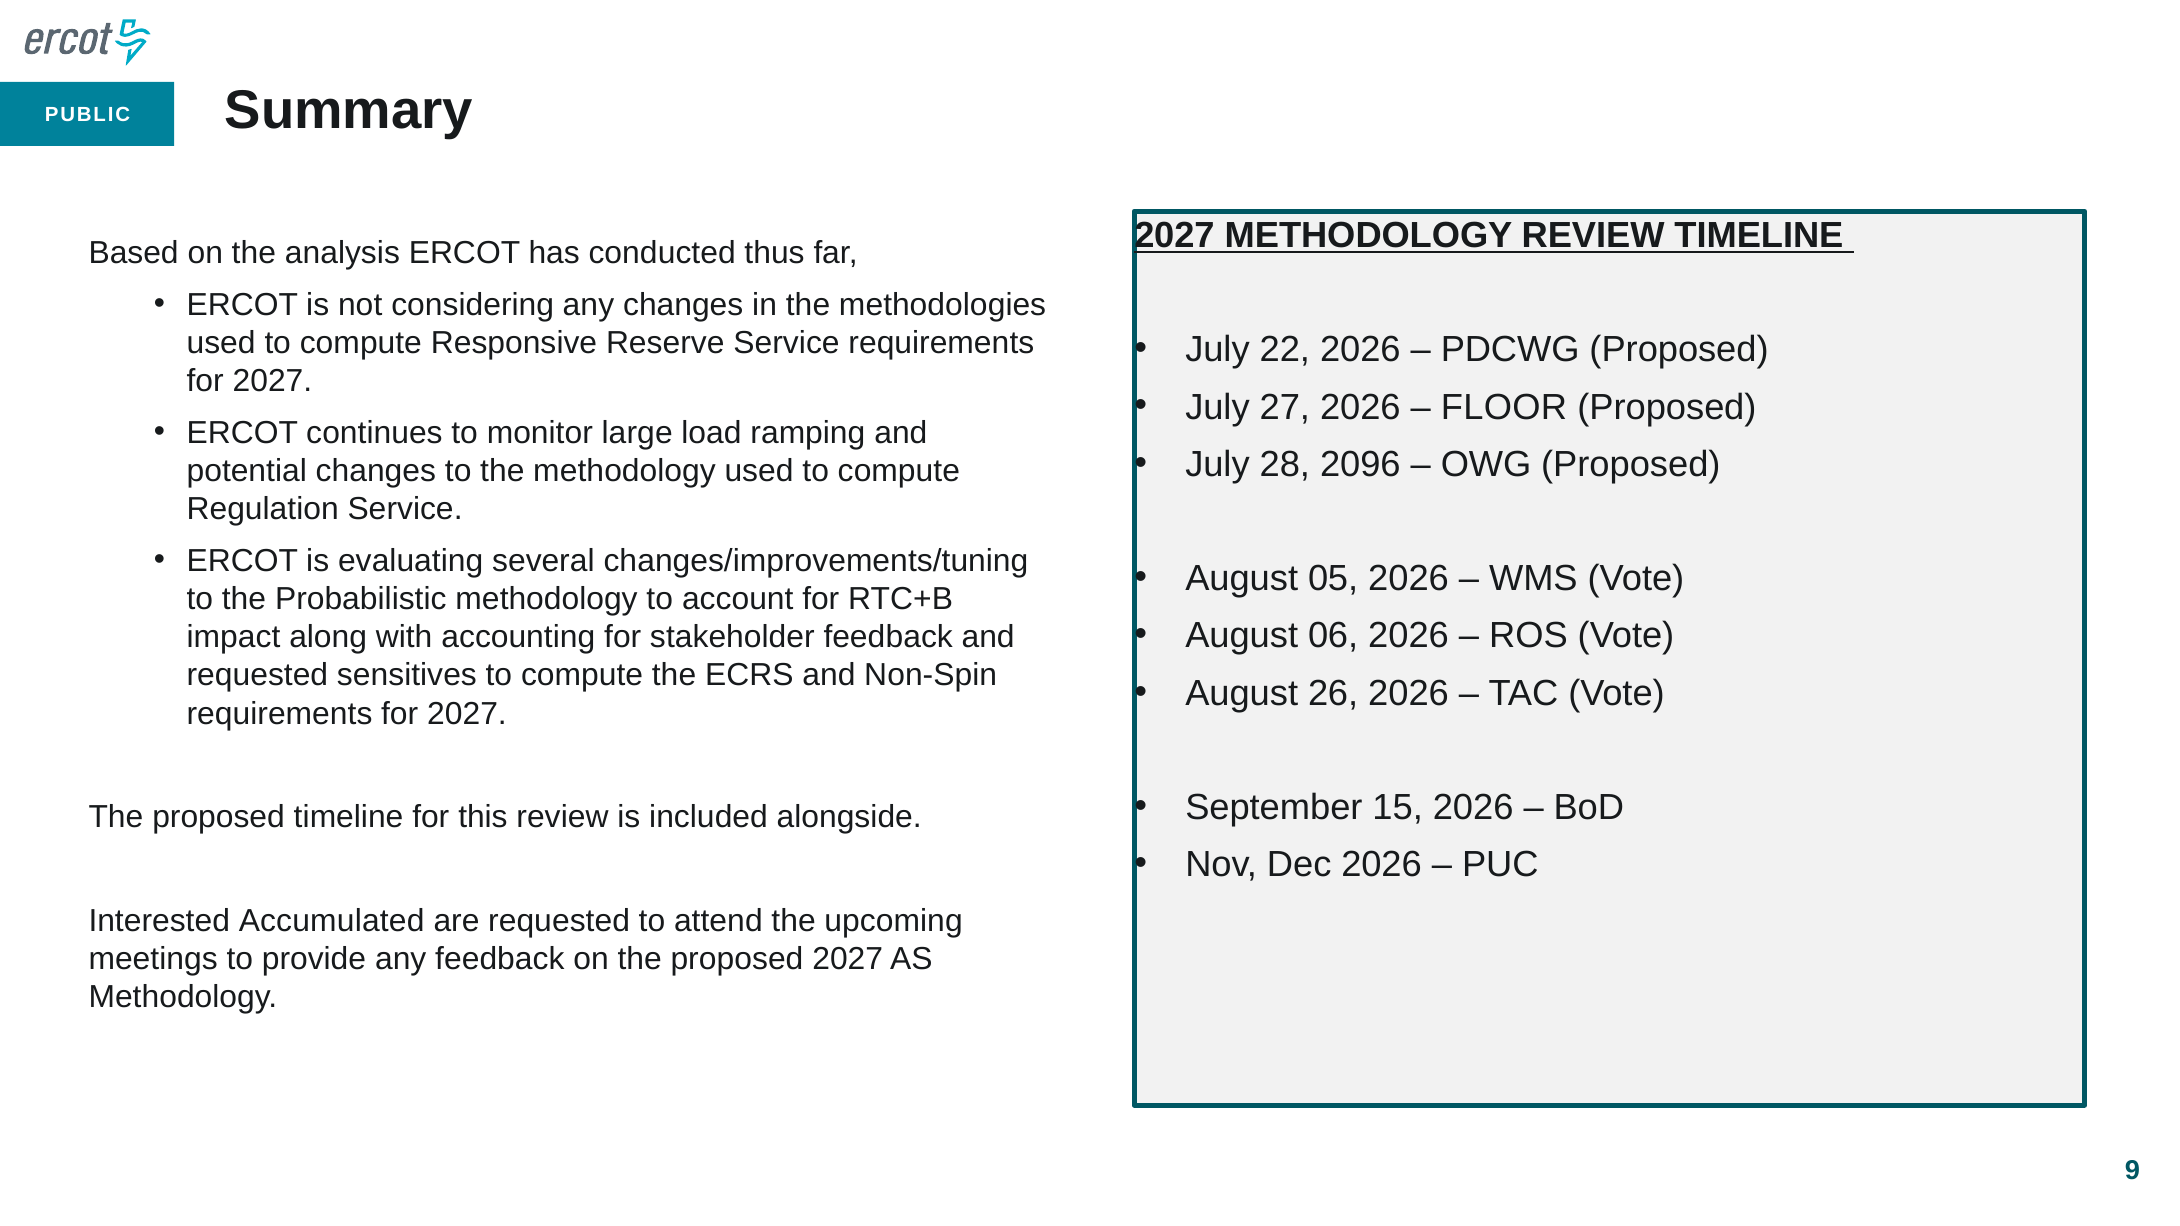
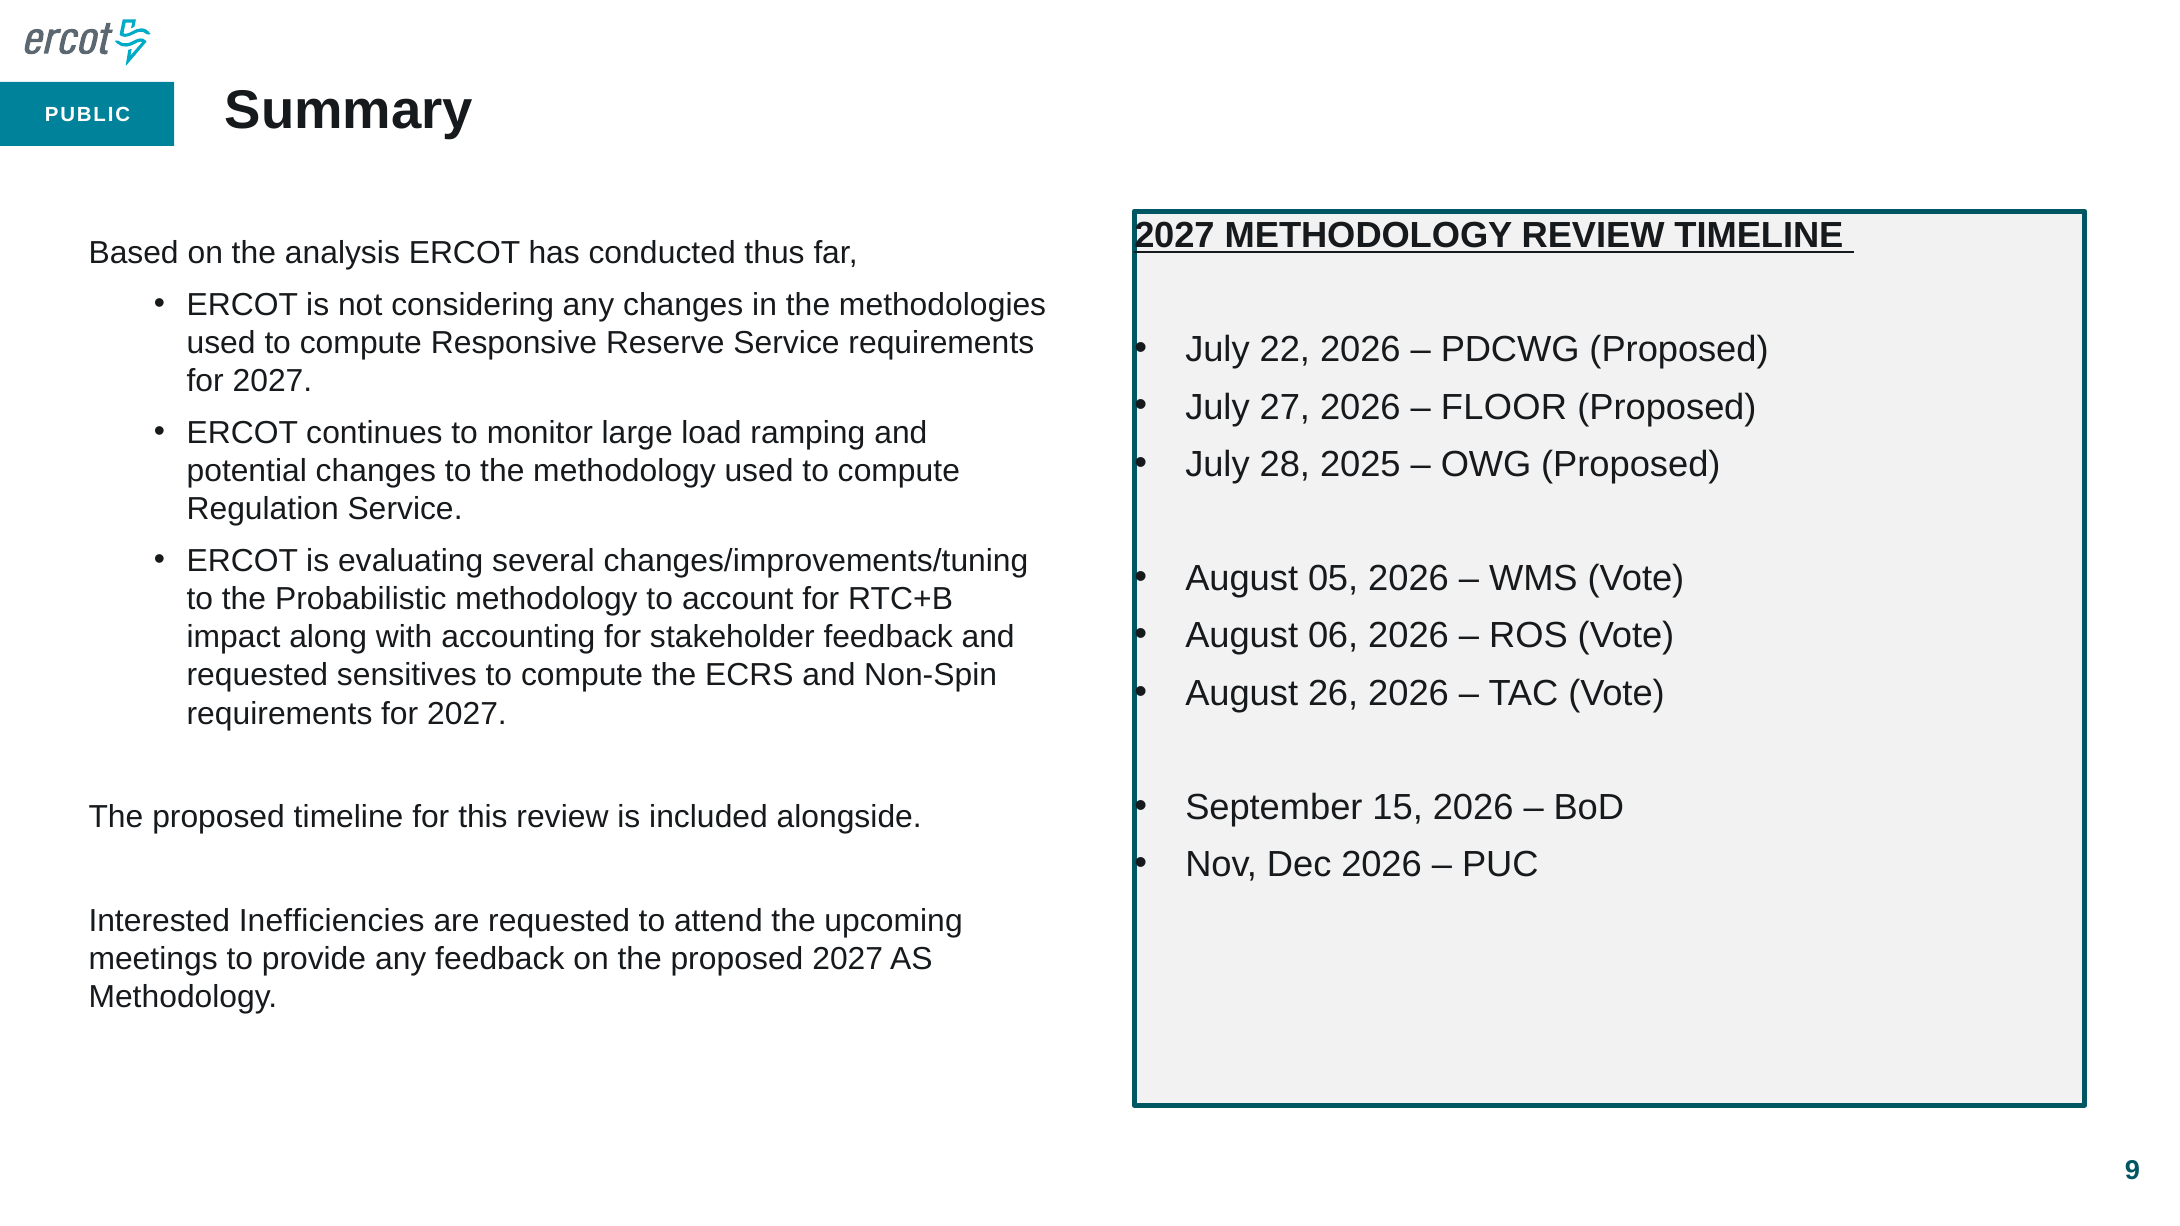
2096: 2096 -> 2025 (1360, 464)
Accumulated: Accumulated -> Inefficiencies (332, 921)
